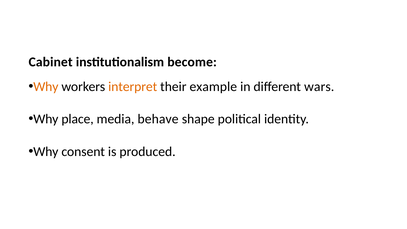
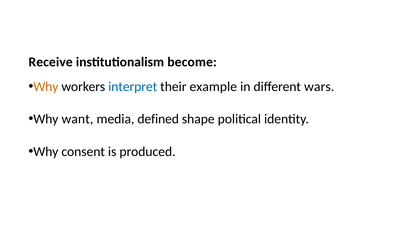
Cabinet: Cabinet -> Receive (51, 62)
interpret colour: orange -> blue (133, 87)
place: place -> want (77, 119)
behave: behave -> defined (158, 119)
